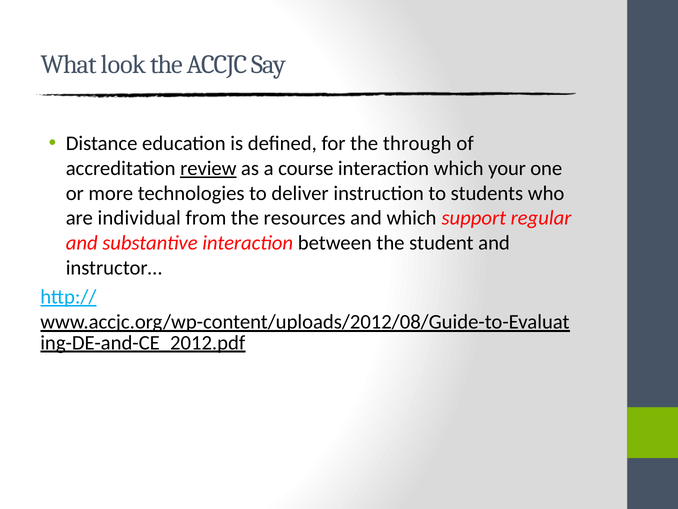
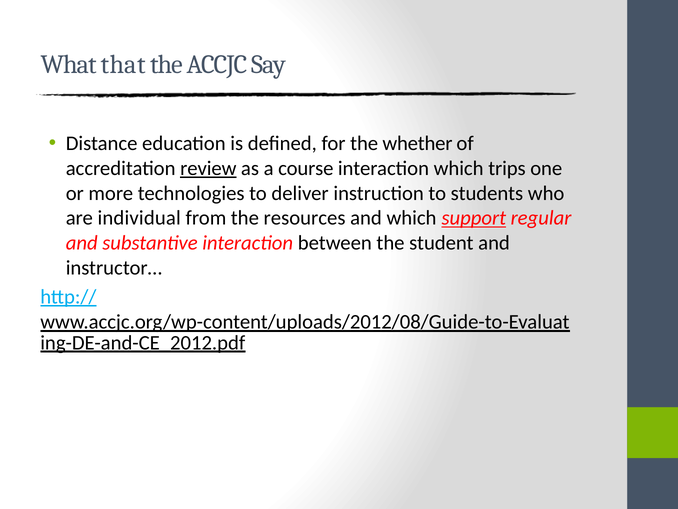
look: look -> that (123, 65)
through: through -> whether (417, 143)
your: your -> trips (507, 168)
support underline: none -> present (474, 218)
